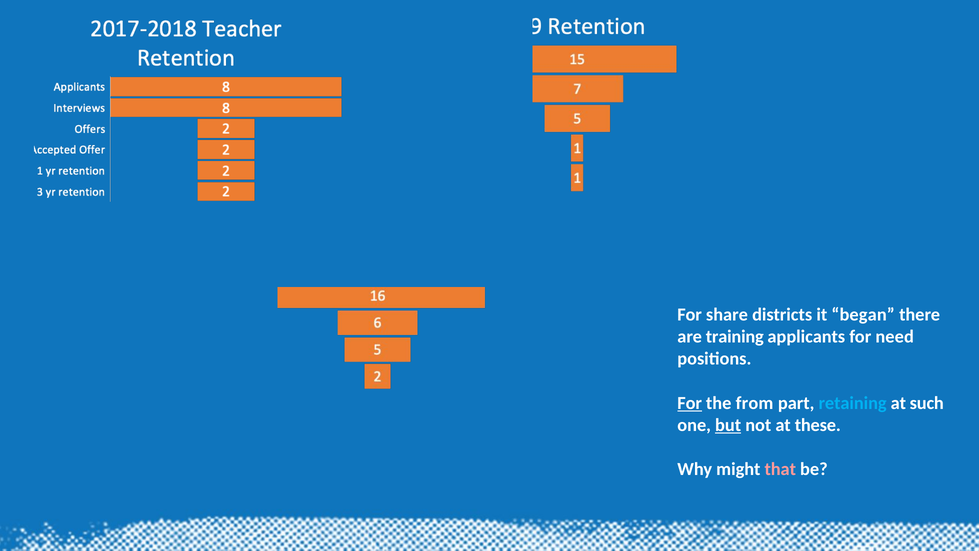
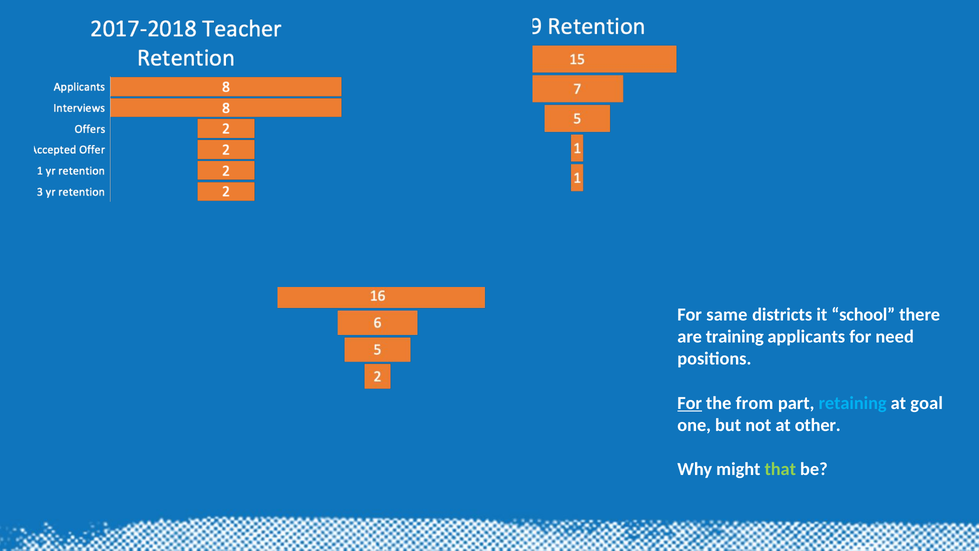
share: share -> same (727, 315)
began: began -> school (863, 315)
such: such -> goal (927, 403)
but underline: present -> none (728, 425)
these: these -> other (818, 425)
that colour: pink -> light green (780, 469)
